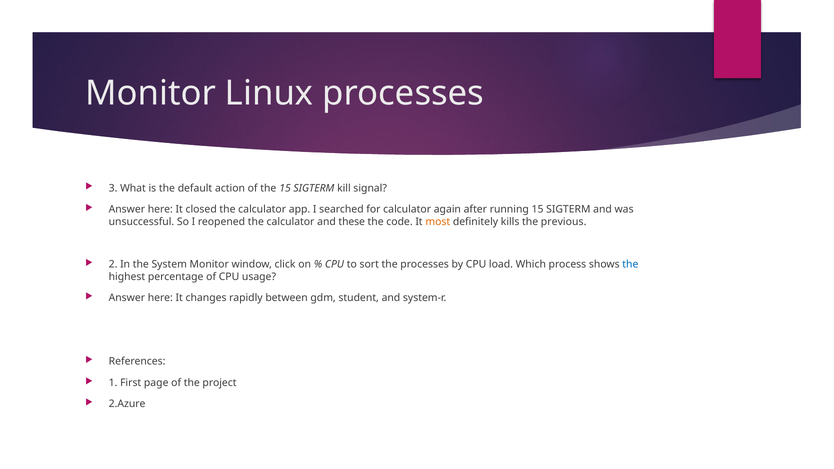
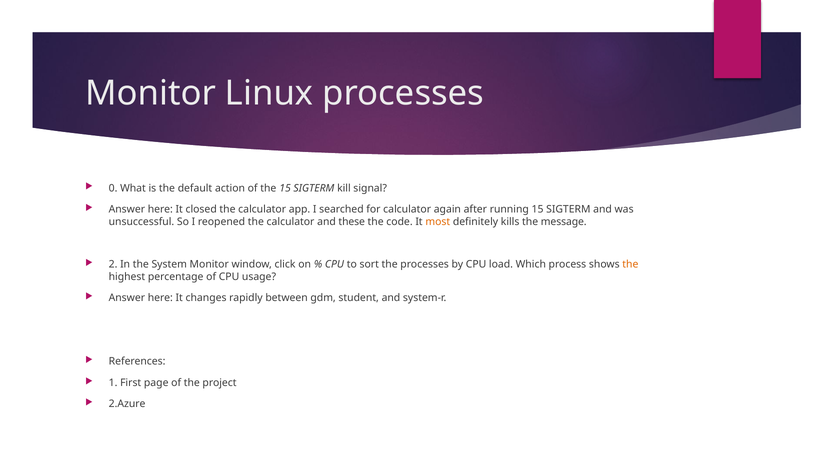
3: 3 -> 0 (113, 188)
previous: previous -> message (564, 222)
the colour: blue -> orange (630, 264)
